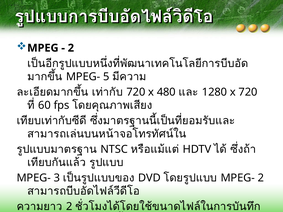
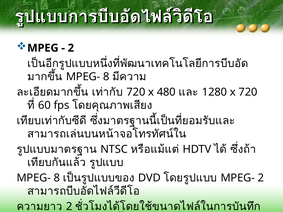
5: 5 -> 8 (106, 77)
3: 3 -> 8 (57, 178)
